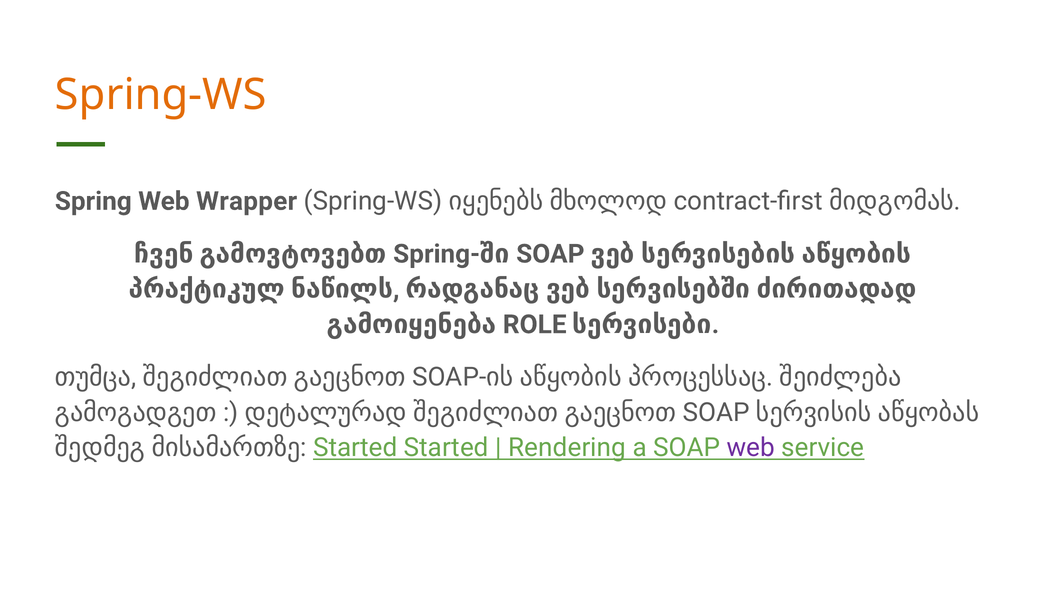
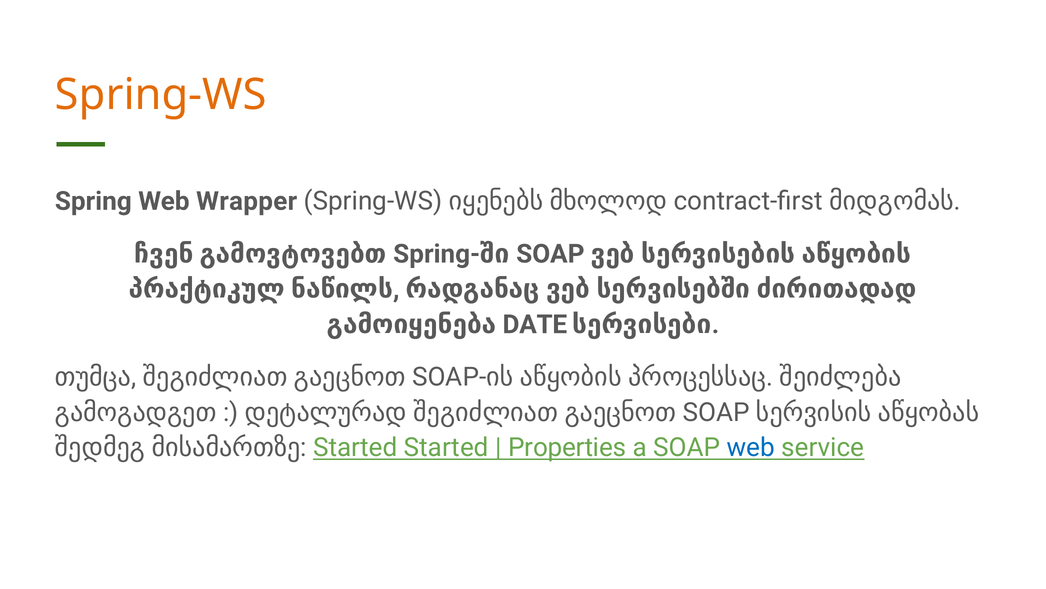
ROLE: ROLE -> DATE (535, 324)
Rendering: Rendering -> Properties (567, 447)
web colour: purple -> blue (751, 447)
